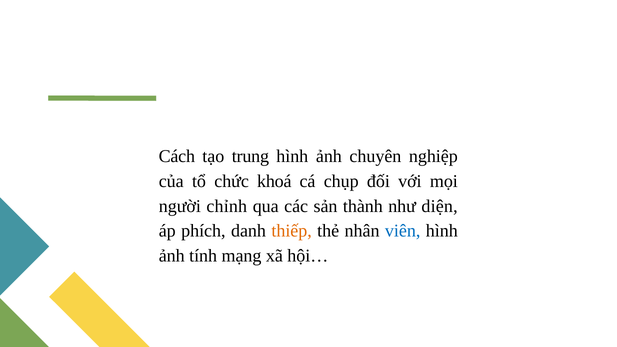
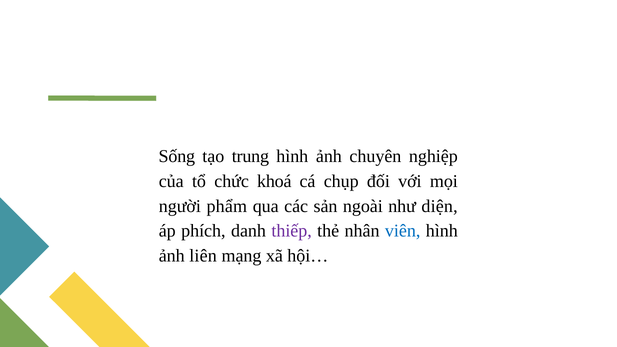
Cách: Cách -> Sống (177, 157)
chỉnh: chỉnh -> phẩm (227, 206)
thành: thành -> ngoài (363, 206)
thiếp colour: orange -> purple (292, 231)
tính: tính -> liên (203, 256)
